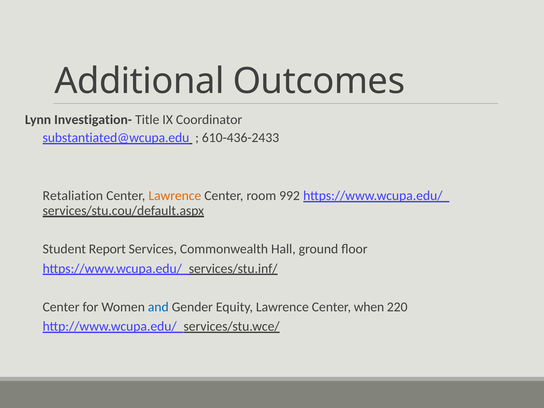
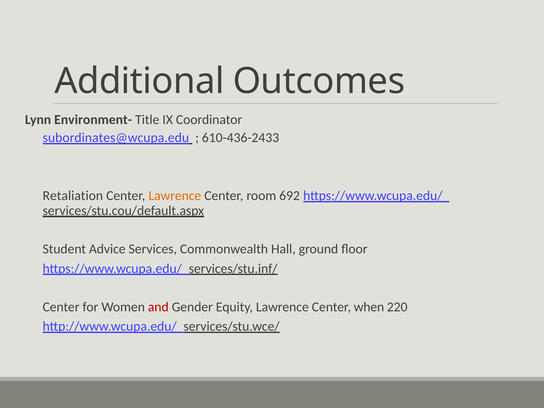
Investigation-: Investigation- -> Environment- (93, 120)
substantiated@wcupa.edu: substantiated@wcupa.edu -> subordinates@wcupa.edu (116, 138)
992: 992 -> 692 (290, 196)
Report: Report -> Advice (107, 249)
and colour: blue -> red (158, 307)
